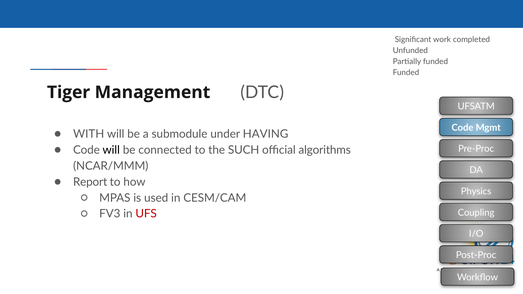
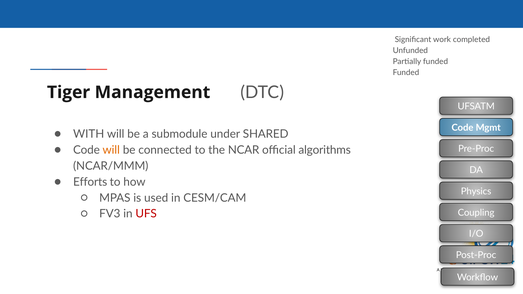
HAVING: HAVING -> SHARED (266, 134)
will colour: black -> orange (111, 150)
SUCH: SUCH -> NCAR (244, 150)
Report: Report -> Efforts (90, 182)
